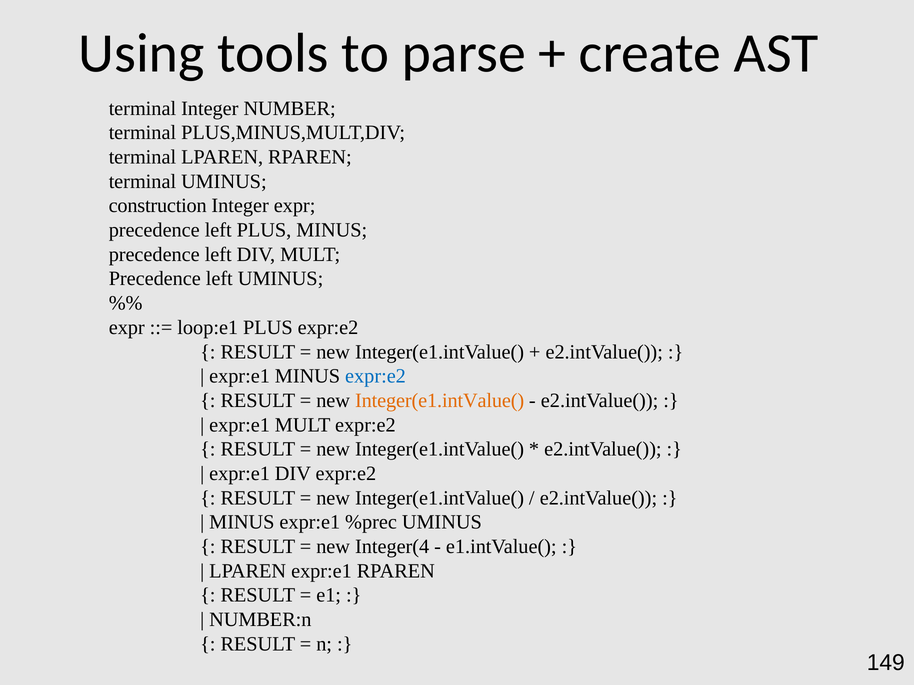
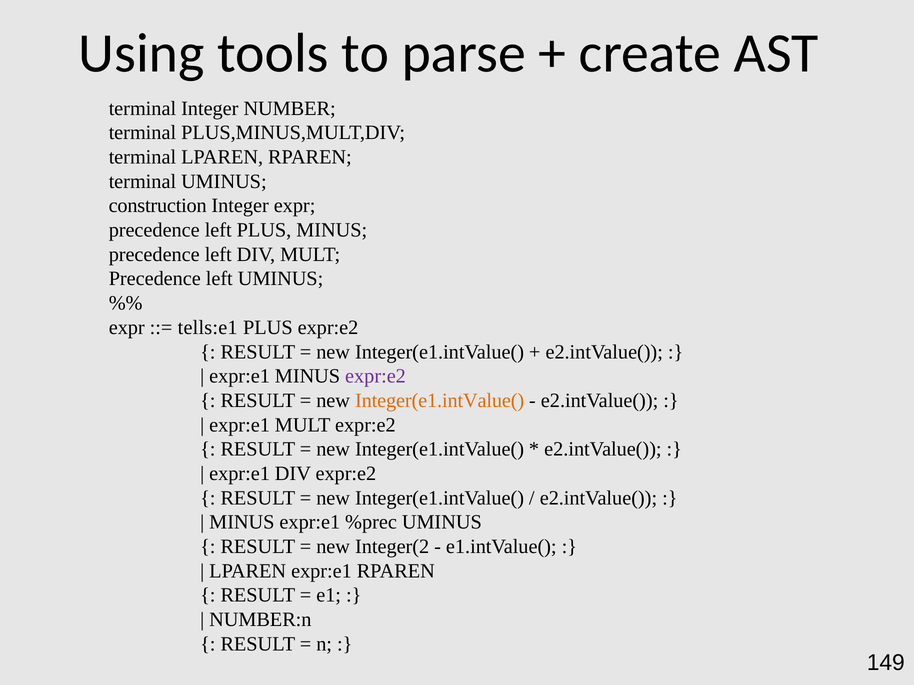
loop:e1: loop:e1 -> tells:e1 (208, 328)
expr:e2 colour: blue -> purple (375, 376)
Integer(4: Integer(4 -> Integer(2 (392, 547)
